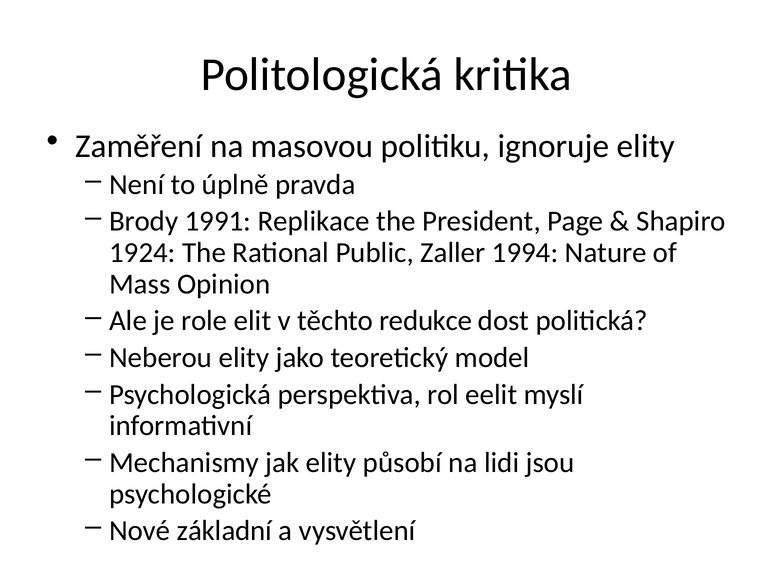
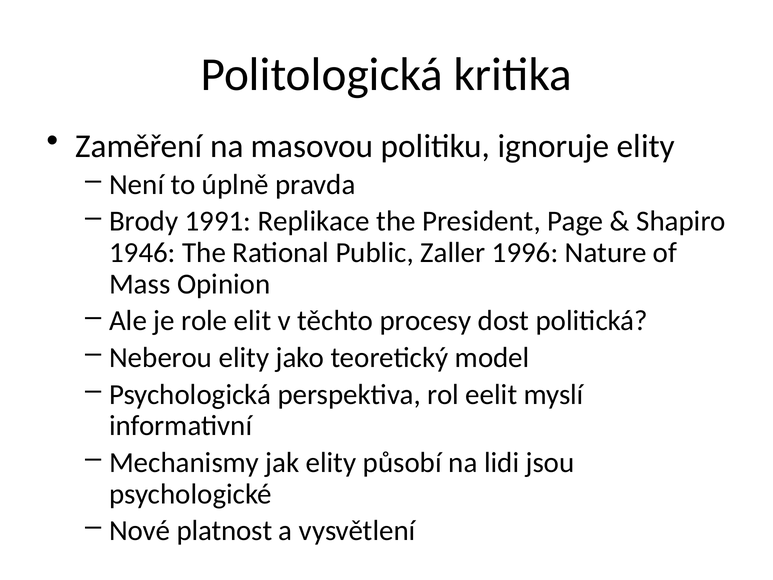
1924: 1924 -> 1946 (142, 253)
1994: 1994 -> 1996 (525, 253)
redukce: redukce -> procesy (426, 321)
základní: základní -> platnost (225, 530)
